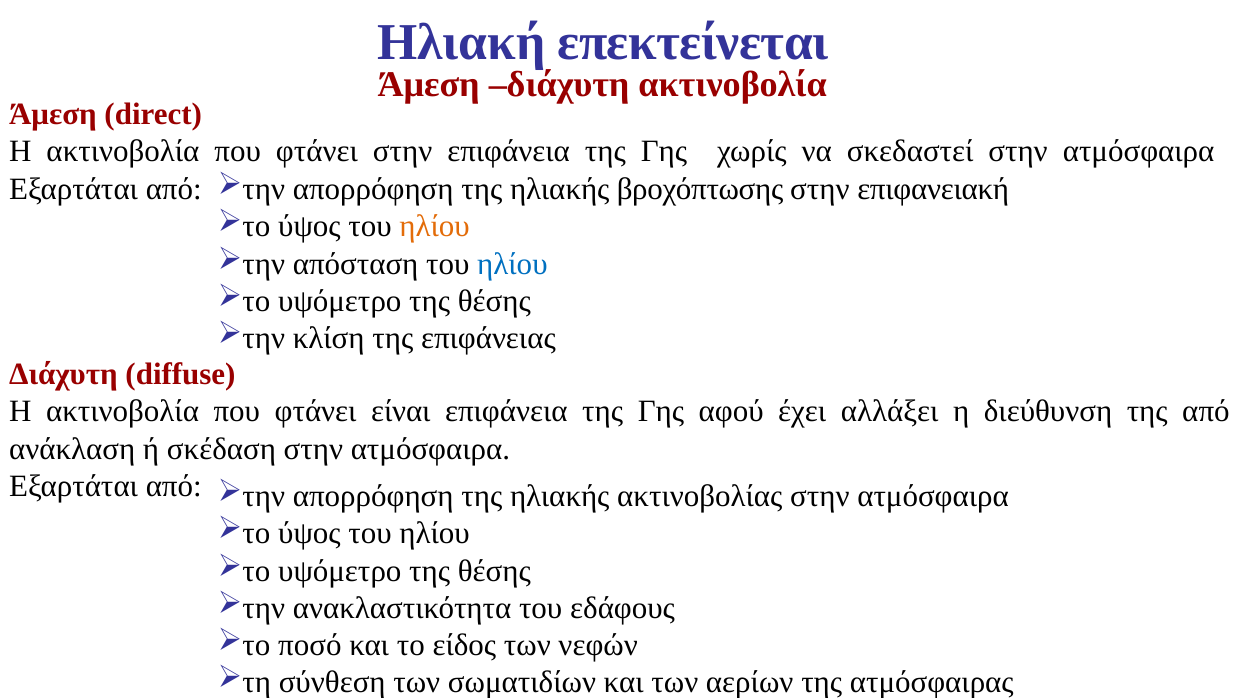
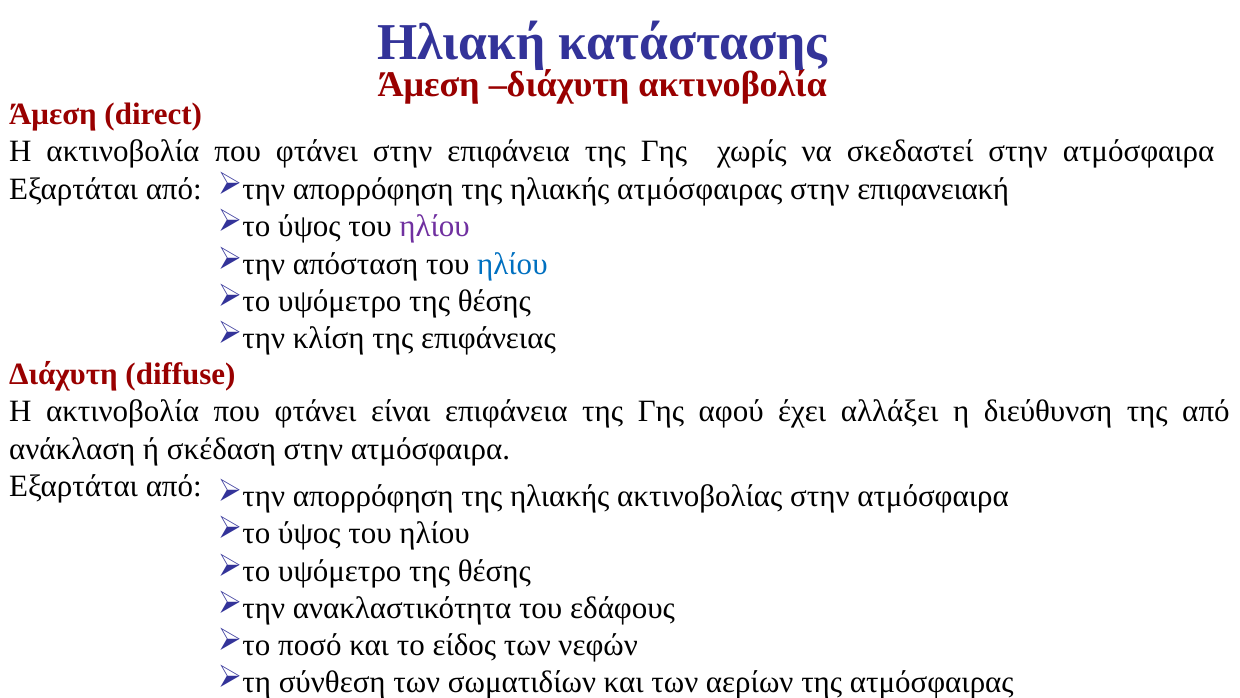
επεκτείνεται: επεκτείνεται -> κατάστασης (693, 42)
ηλιακής βροχόπτωσης: βροχόπτωσης -> ατμόσφαιρας (700, 189)
ηλίου colour: orange -> purple (435, 227)
